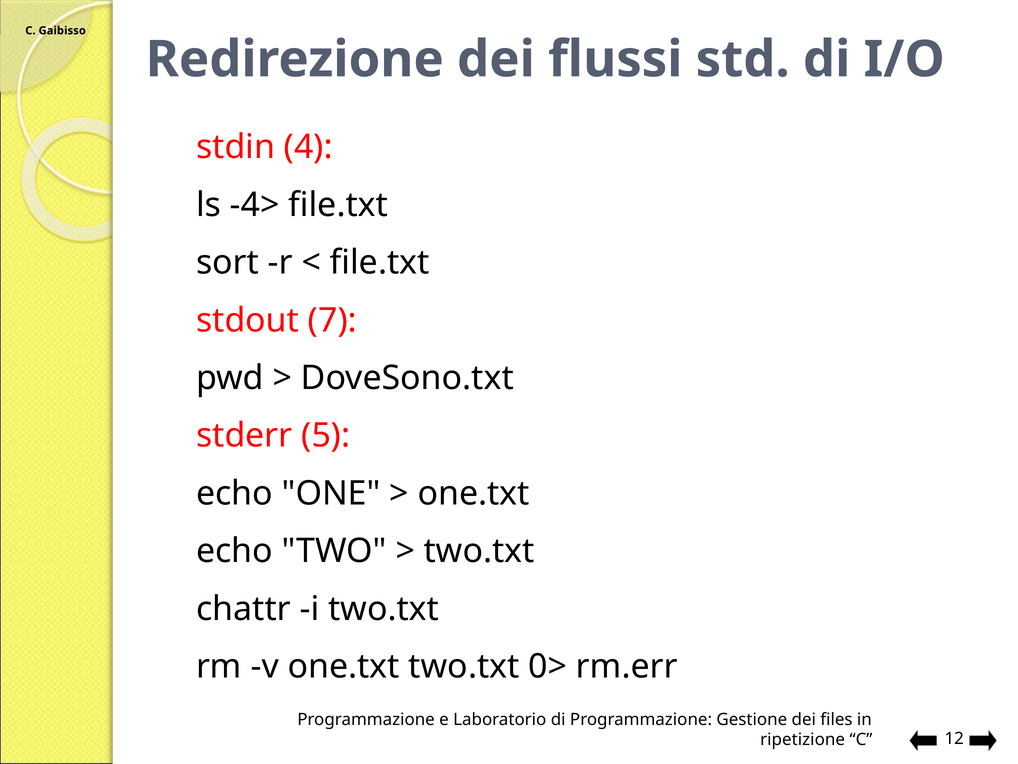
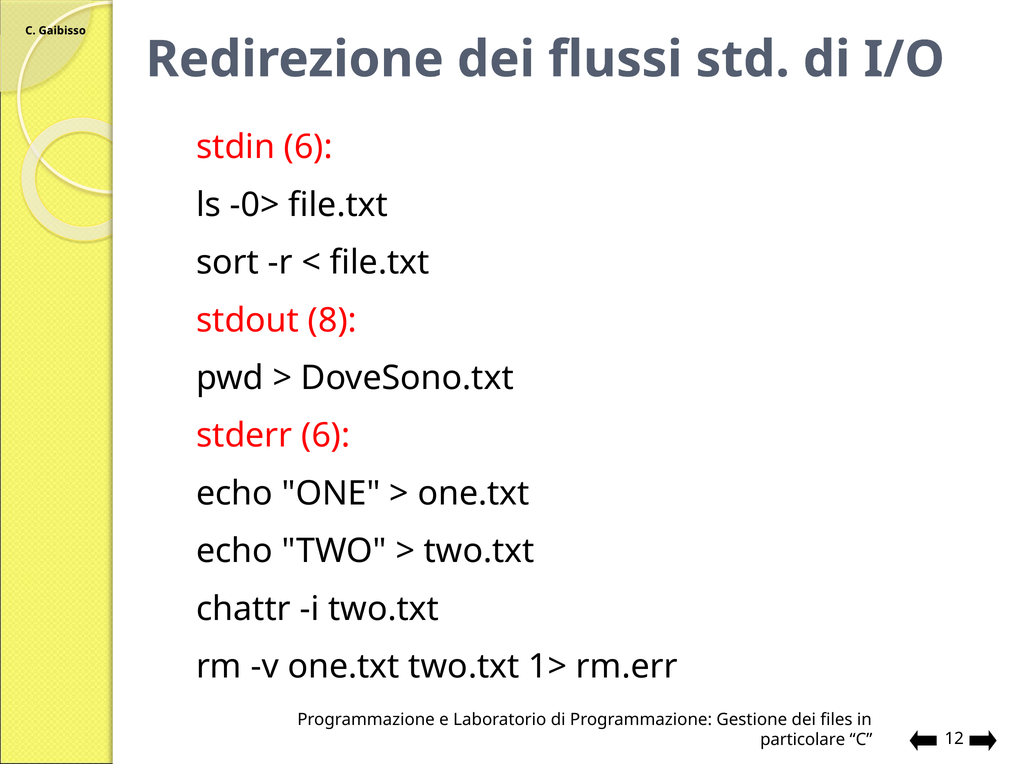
stdin 4: 4 -> 6 (308, 147)
-4>: -4> -> -0> (255, 205)
7: 7 -> 8 (332, 320)
stderr 5: 5 -> 6 (326, 435)
0>: 0> -> 1> (548, 666)
ripetizione: ripetizione -> particolare (803, 739)
